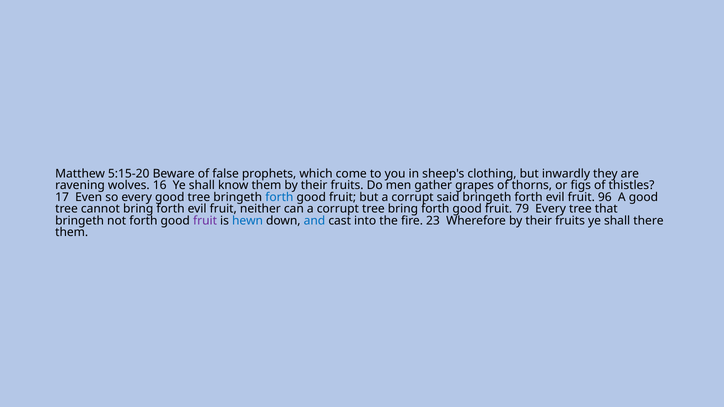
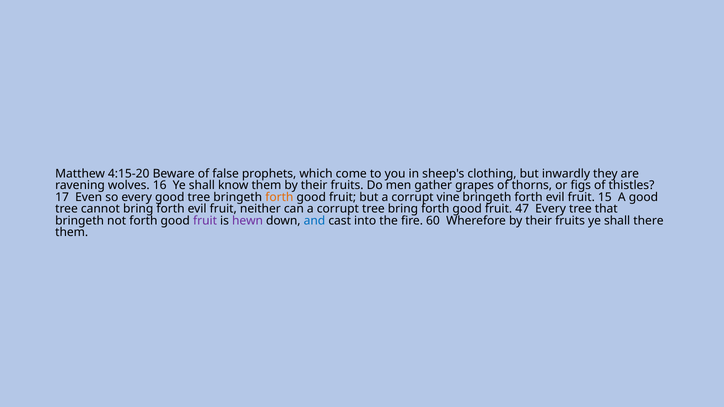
5:15-20: 5:15-20 -> 4:15-20 (129, 174)
forth colour: blue -> orange (279, 197)
said: said -> vine (448, 197)
96: 96 -> 15 (605, 197)
79: 79 -> 47 (522, 209)
hewn colour: blue -> purple (248, 221)
23: 23 -> 60 (433, 221)
